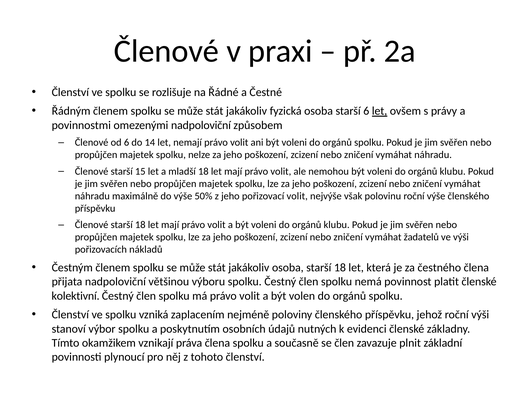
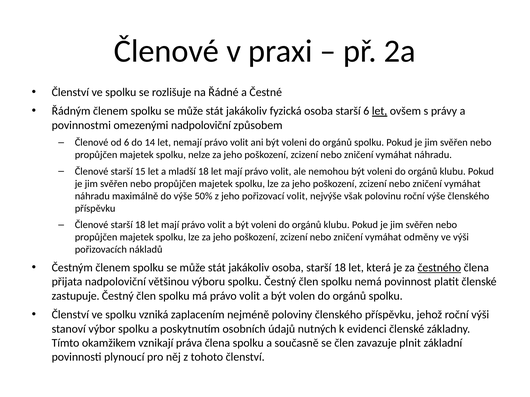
žadatelů: žadatelů -> odměny (421, 238)
čestného underline: none -> present (439, 268)
kolektivní: kolektivní -> zastupuje (76, 296)
